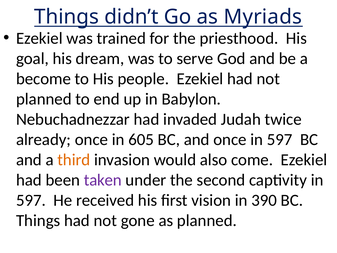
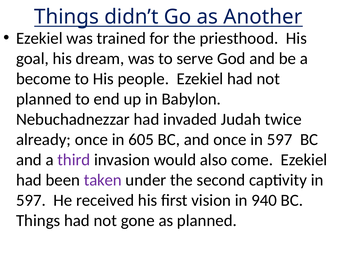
Myriads: Myriads -> Another (263, 17)
third colour: orange -> purple (74, 160)
390: 390 -> 940 (264, 200)
